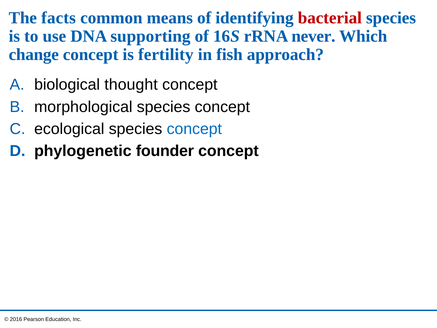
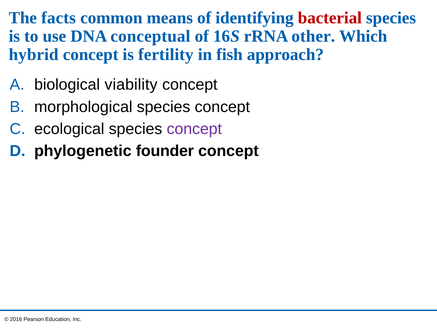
supporting: supporting -> conceptual (150, 36)
never: never -> other (313, 36)
change: change -> hybrid (34, 55)
thought: thought -> viability (131, 85)
concept colour: blue -> purple (194, 129)
